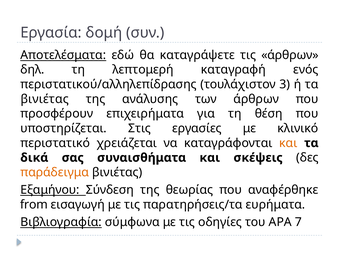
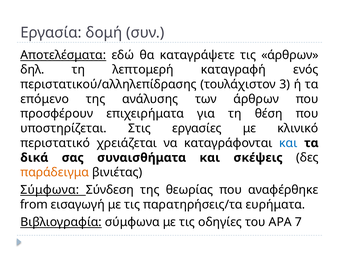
βινιέτας: βινιέτας -> επόμενο (45, 99)
και colour: orange -> blue (288, 143)
Εξαμήνου: Εξαμήνου -> Σύμφωνα (50, 190)
